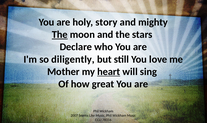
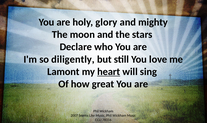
story: story -> glory (106, 22)
The underline: present -> none (60, 34)
Mother: Mother -> Lamont (63, 71)
